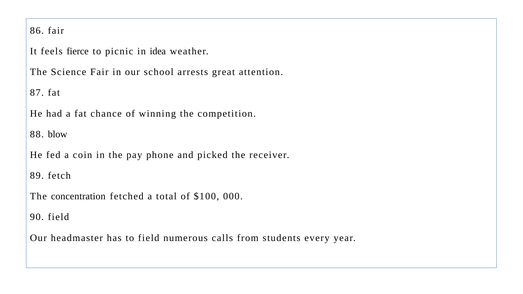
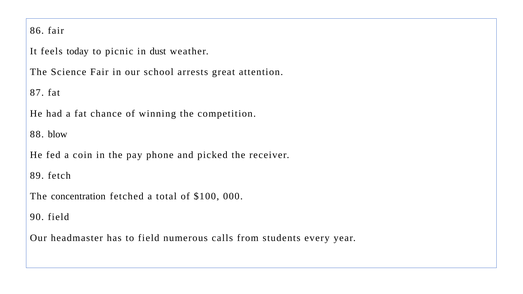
fierce: fierce -> today (78, 51)
idea: idea -> dust (158, 51)
